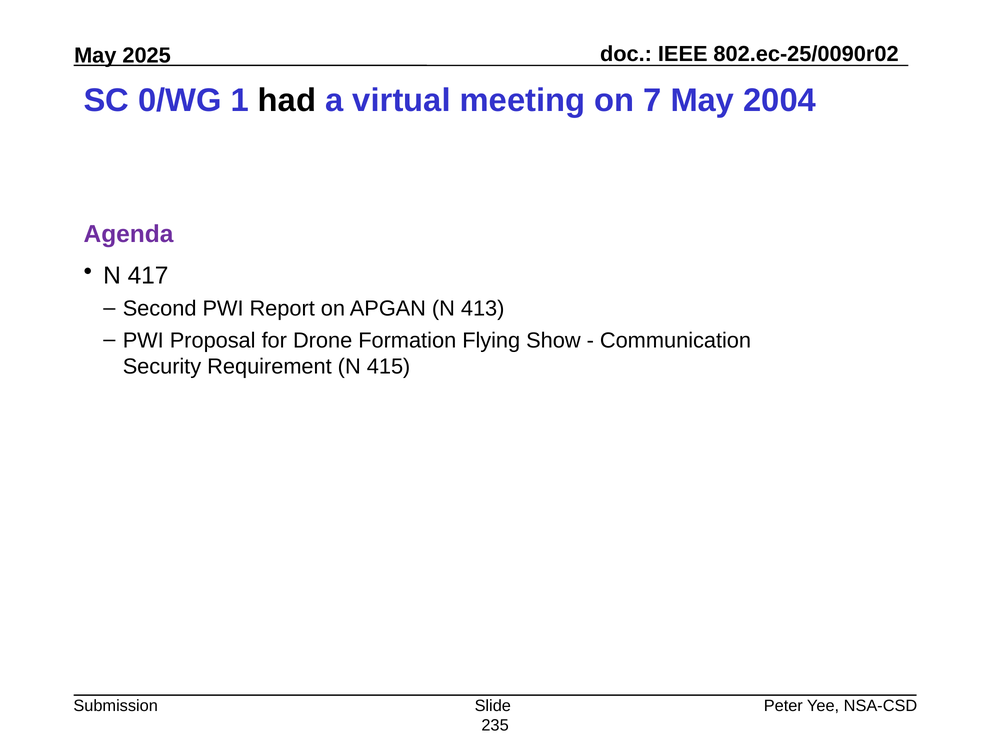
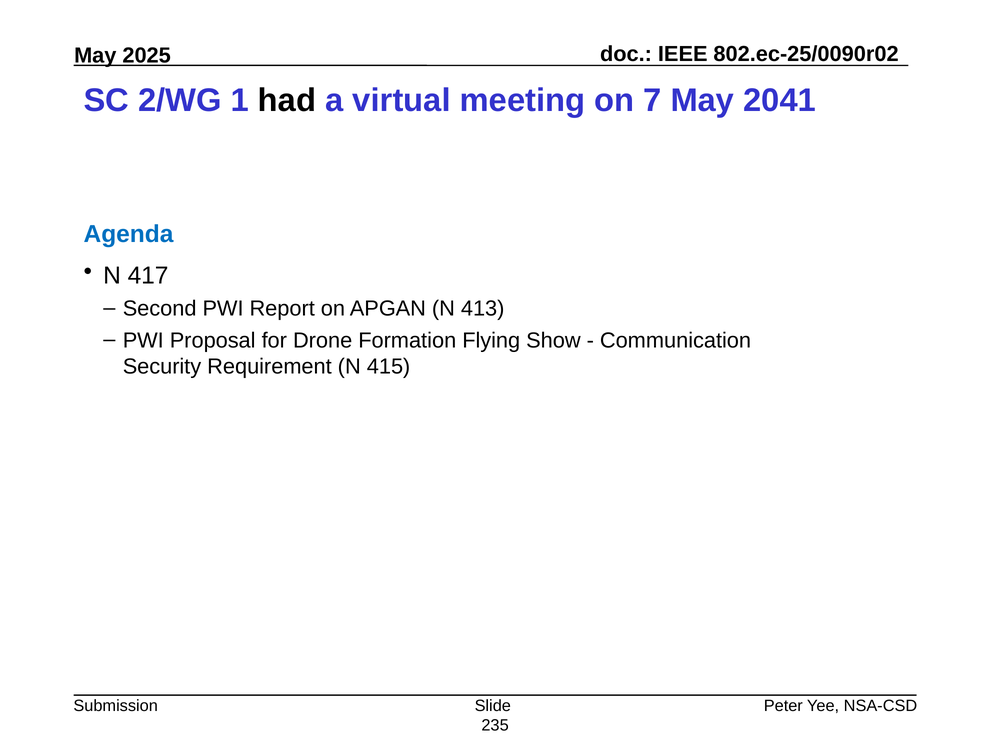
0/WG: 0/WG -> 2/WG (180, 101)
2004: 2004 -> 2041 (780, 101)
Agenda colour: purple -> blue (128, 234)
